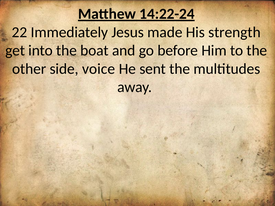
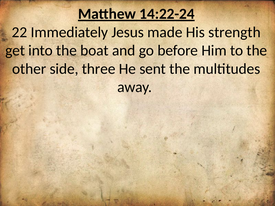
voice: voice -> three (99, 69)
